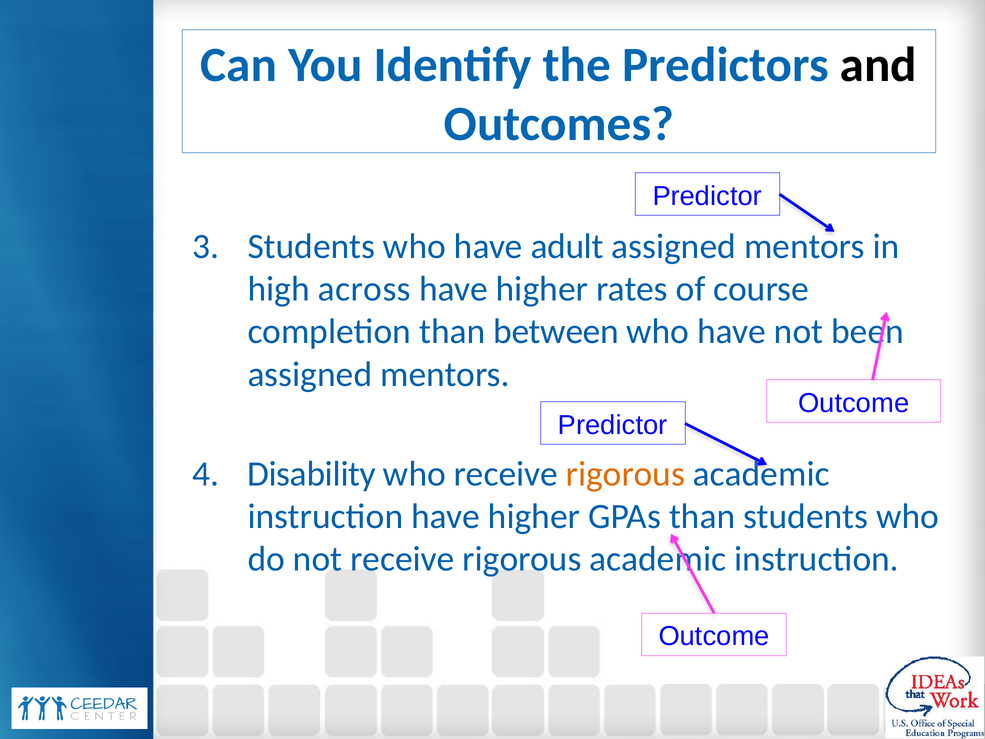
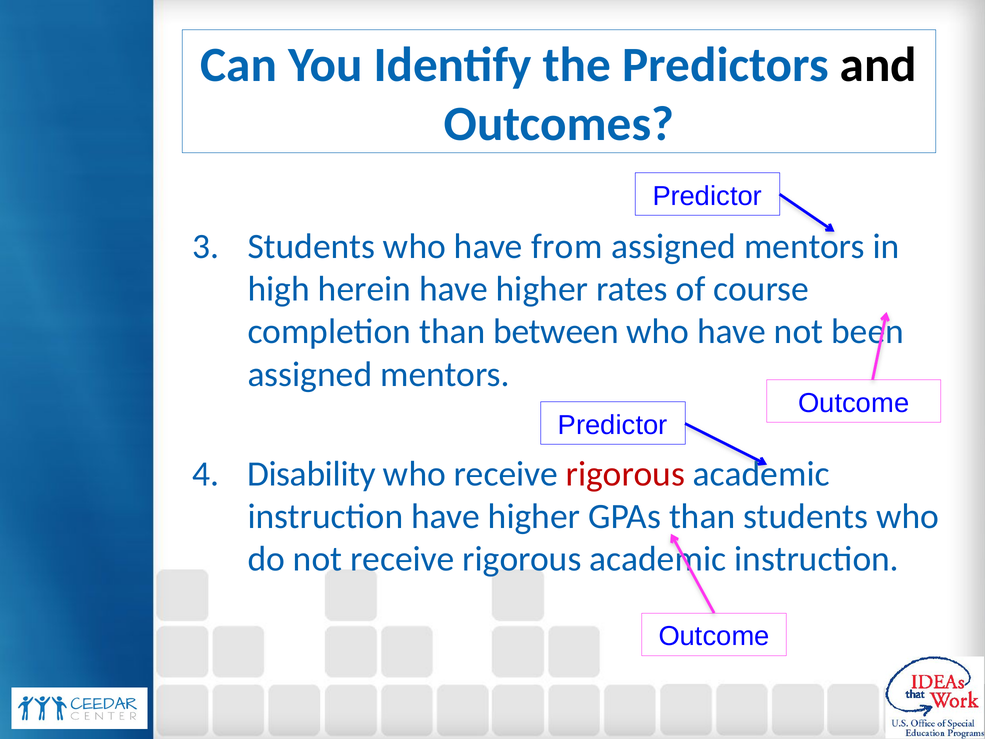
adult: adult -> from (567, 246)
across: across -> herein (364, 289)
rigorous colour: orange -> red (625, 474)
